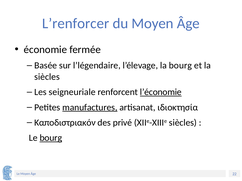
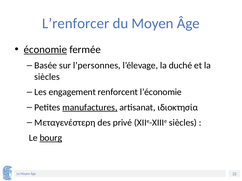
économie underline: none -> present (45, 50)
l’légendaire: l’légendaire -> l’personnes (97, 66)
la bourg: bourg -> duché (180, 66)
seigneuriale: seigneuriale -> engagement (72, 92)
l’économie underline: present -> none (161, 92)
Καποδιστριακόν: Καποδιστριακόν -> Μεταγενέστερη (65, 123)
